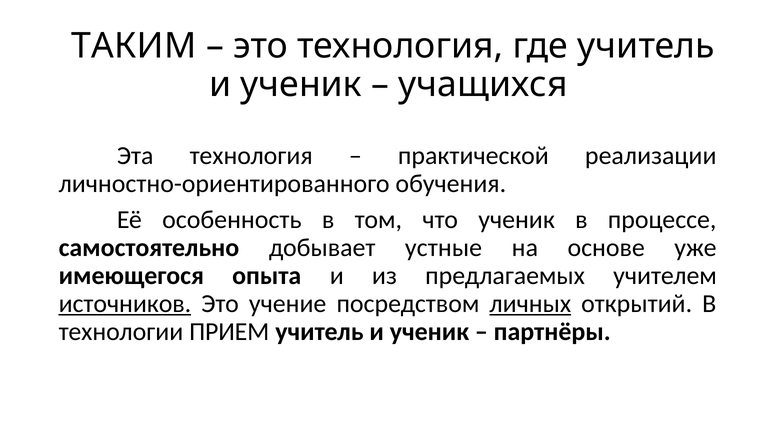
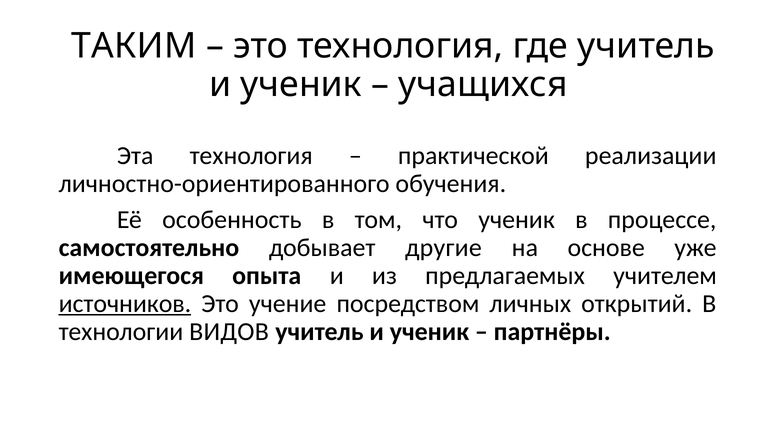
устные: устные -> другие (443, 248)
личных underline: present -> none (530, 304)
ПРИЕМ: ПРИЕМ -> ВИДОВ (229, 332)
